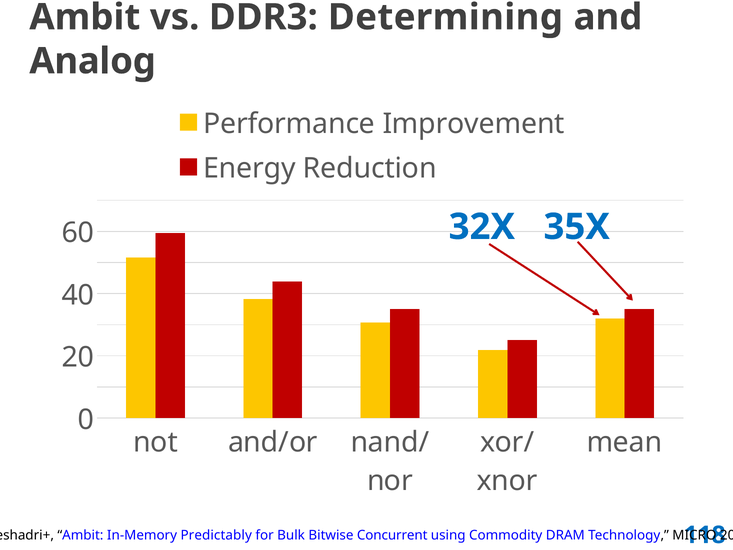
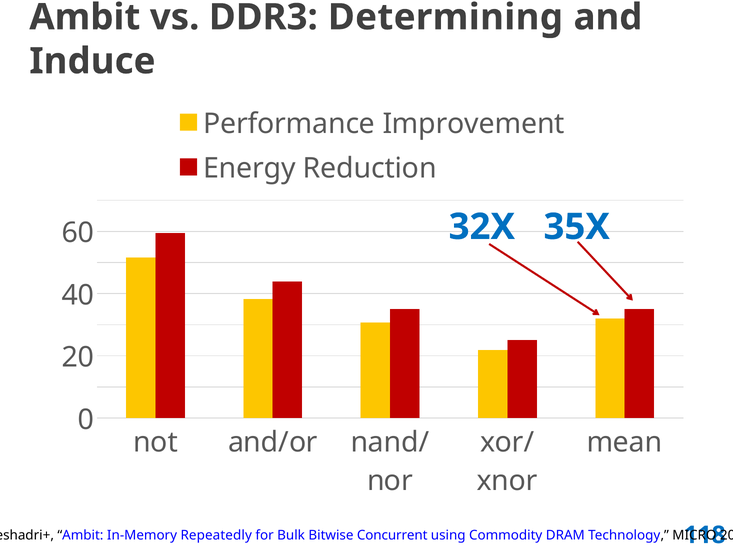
Analog: Analog -> Induce (92, 61)
Predictably: Predictably -> Repeatedly (216, 535)
